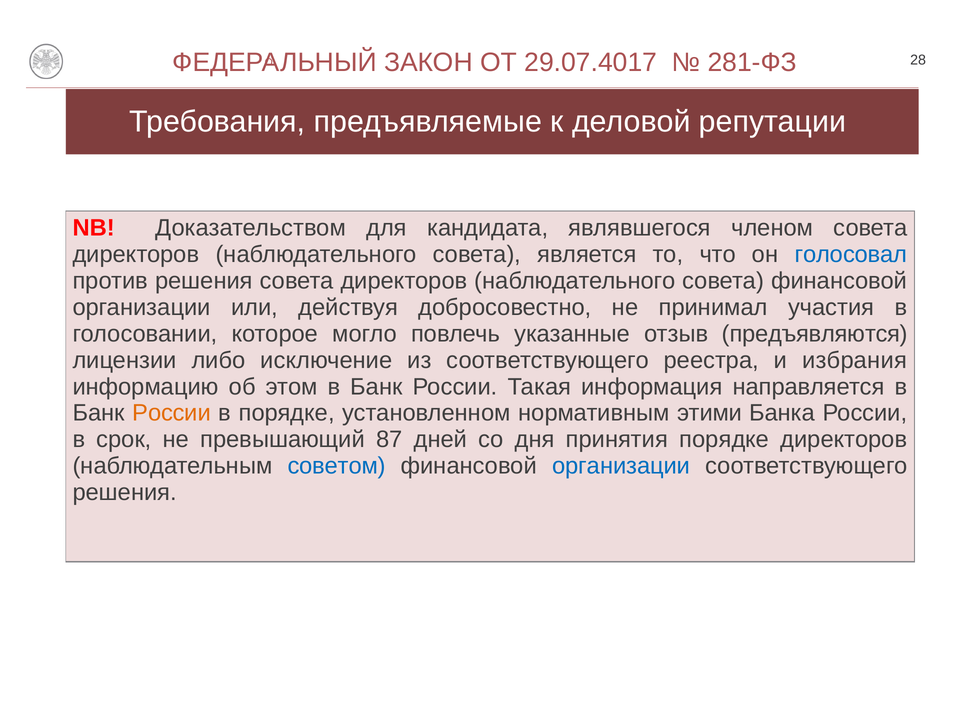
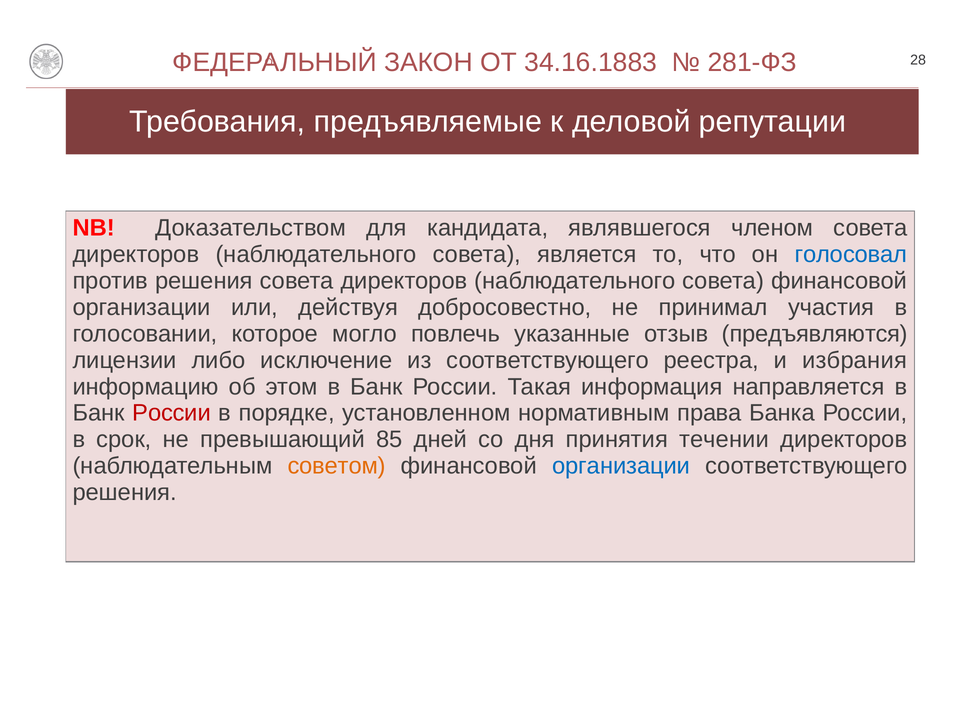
29.07.4017: 29.07.4017 -> 34.16.1883 (591, 62)
России colour: orange -> red (172, 413)
этими: этими -> права (709, 413)
87: 87 -> 85 (389, 439)
принятия порядке: порядке -> течении (724, 439)
советом colour: blue -> orange (337, 466)
